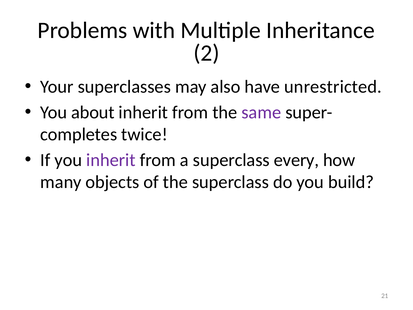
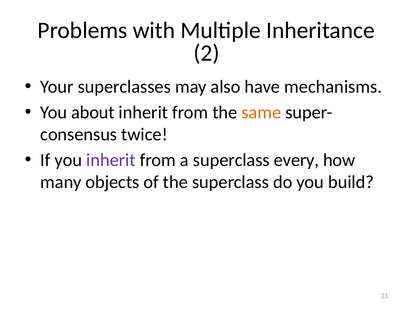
unrestricted: unrestricted -> mechanisms (333, 87)
same colour: purple -> orange (261, 112)
completes: completes -> consensus (79, 134)
